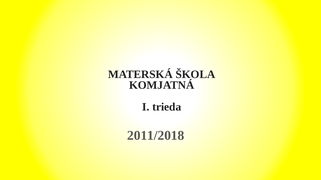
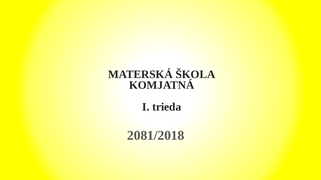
2011/2018: 2011/2018 -> 2081/2018 (156, 136)
